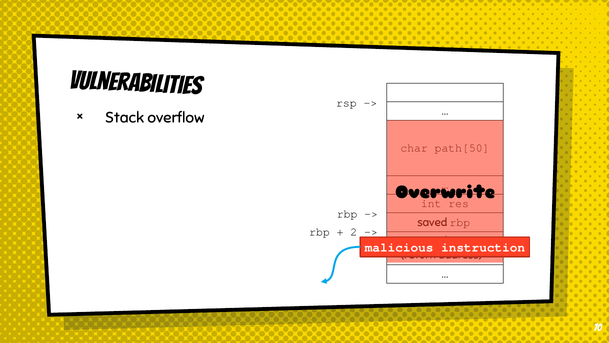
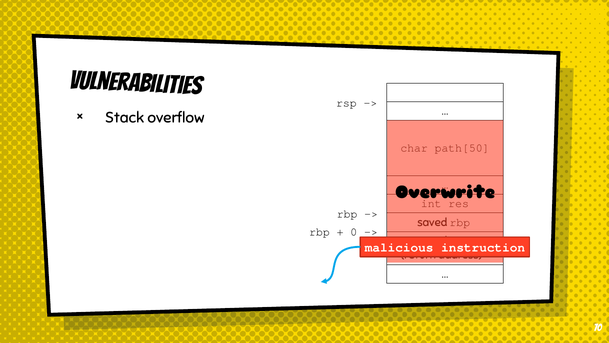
2: 2 -> 0 (354, 232)
